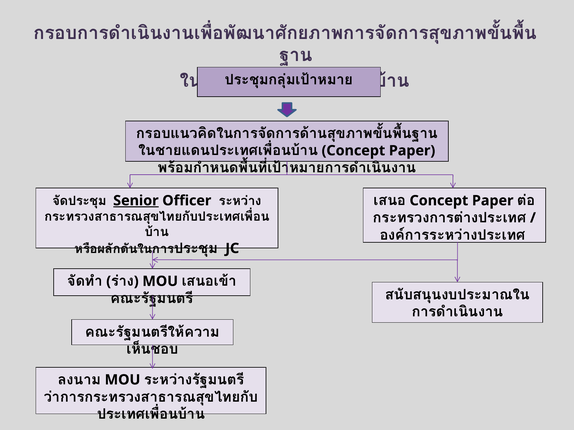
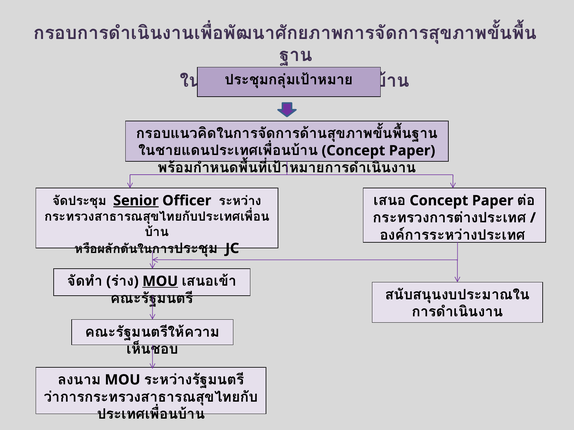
MOU underline: none -> present (160, 282)
